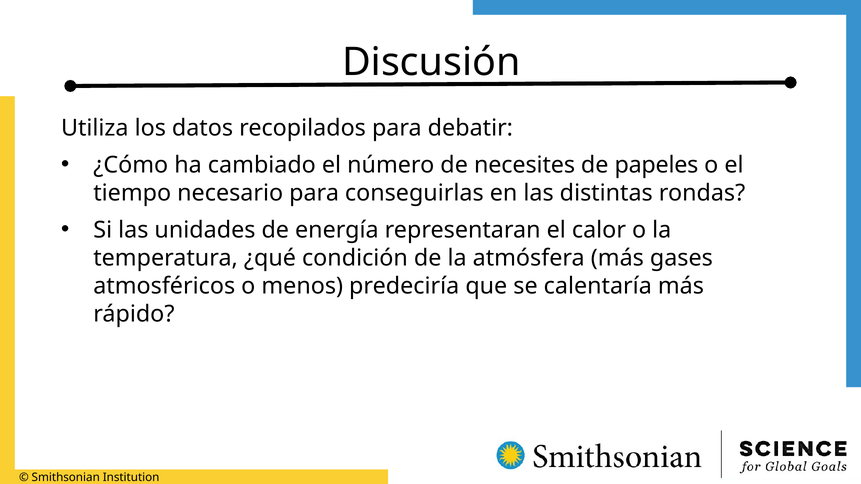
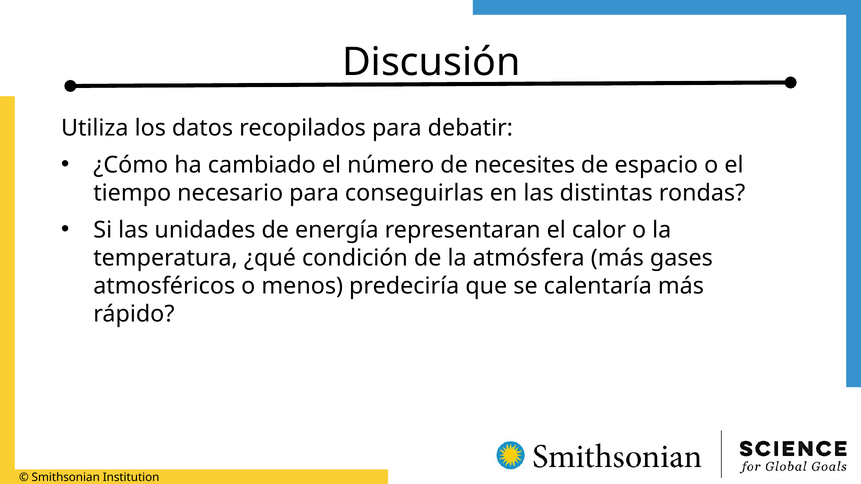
papeles: papeles -> espacio (656, 165)
